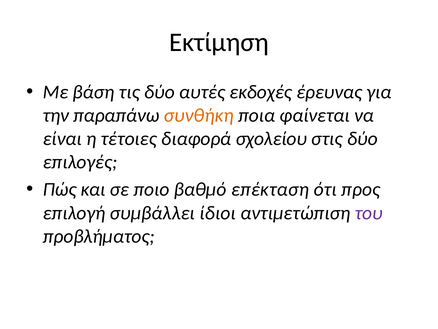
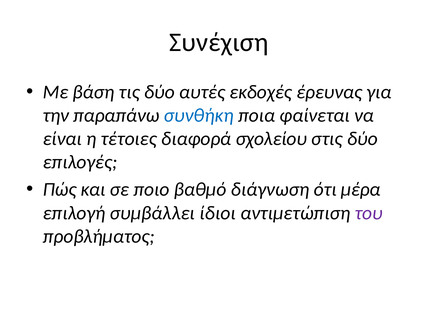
Εκτίμηση: Εκτίμηση -> Συνέχιση (219, 42)
συνθήκη colour: orange -> blue (199, 115)
επέκταση: επέκταση -> διάγνωση (270, 189)
προς: προς -> μέρα (361, 189)
